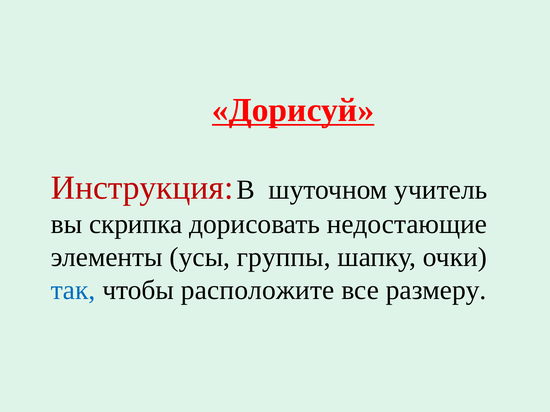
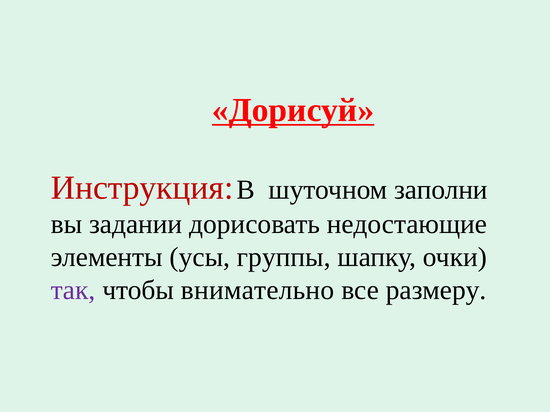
учитель: учитель -> заполни (441, 190)
скрипка: скрипка -> задании (136, 224)
так colour: blue -> purple (73, 290)
расположите: расположите -> внимательно (258, 290)
